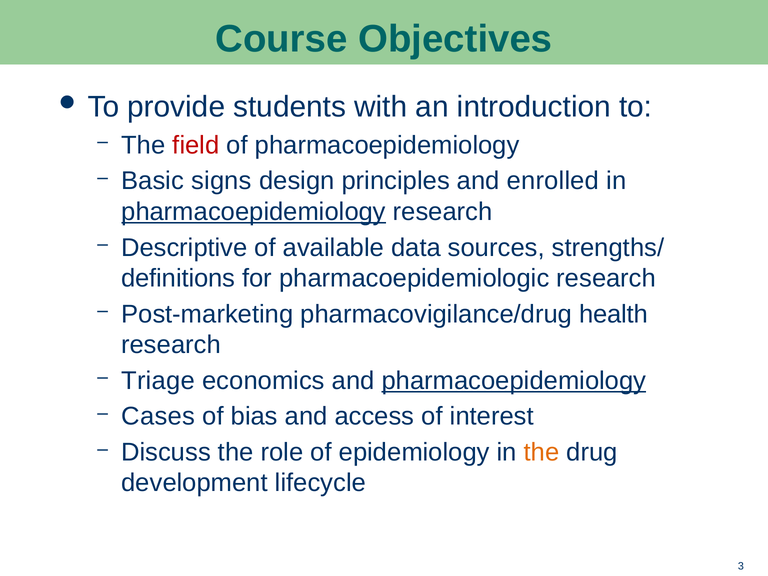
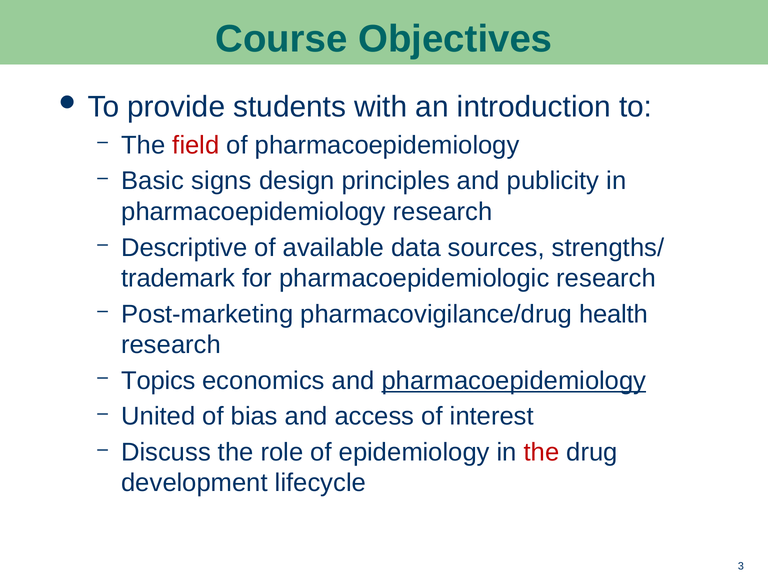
enrolled: enrolled -> publicity (553, 181)
pharmacoepidemiology underline: present -> none (254, 212)
definitions: definitions -> trademark (178, 278)
Triage: Triage -> Topics (158, 381)
Cases: Cases -> United (158, 416)
the colour: orange -> red (541, 452)
